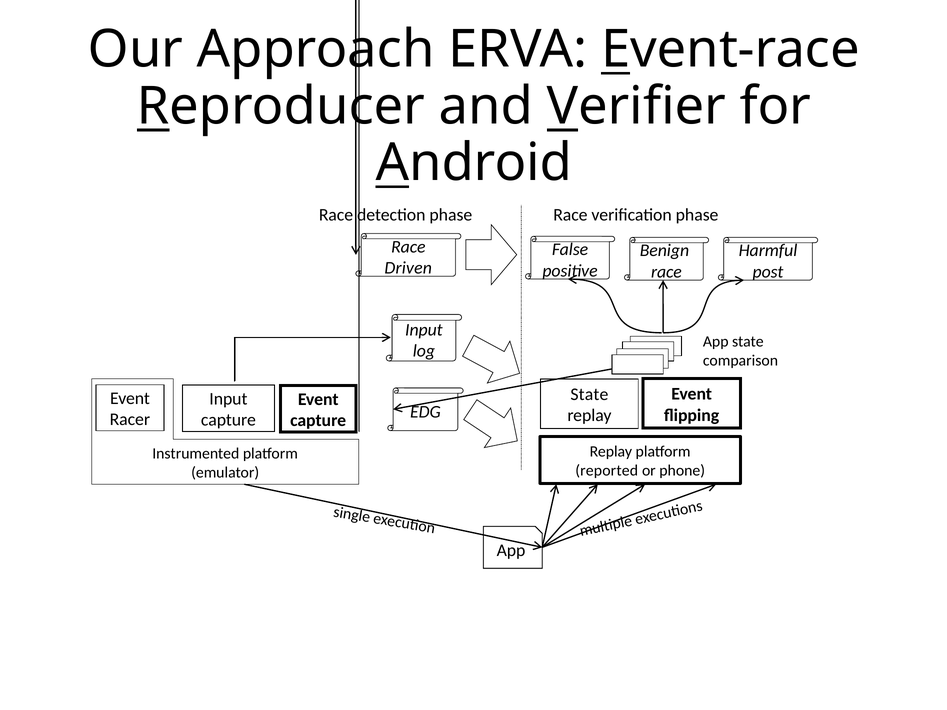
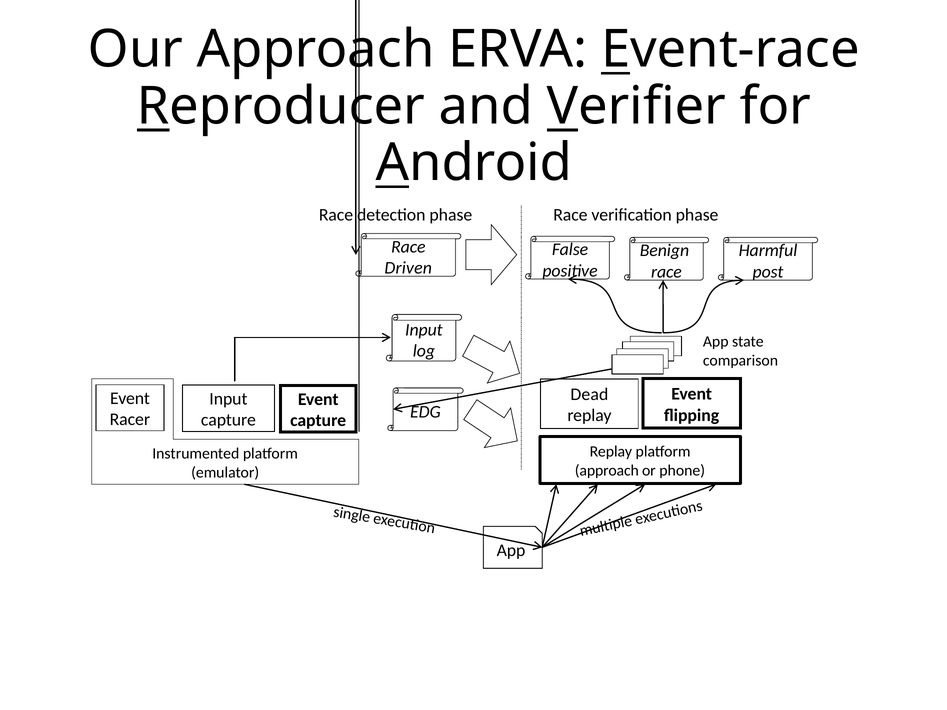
State: State -> Dead (589, 394)
reported: reported -> approach (607, 471)
